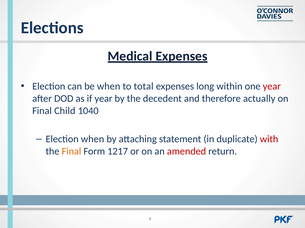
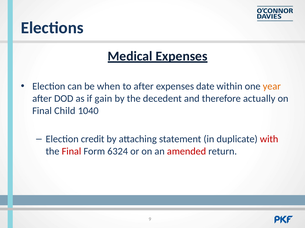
to total: total -> after (144, 87)
long: long -> date (205, 87)
year colour: red -> orange (272, 87)
if year: year -> gain (103, 99)
Election when: when -> credit (93, 139)
Final colour: orange -> red (71, 152)
1217: 1217 -> 6324 (118, 152)
